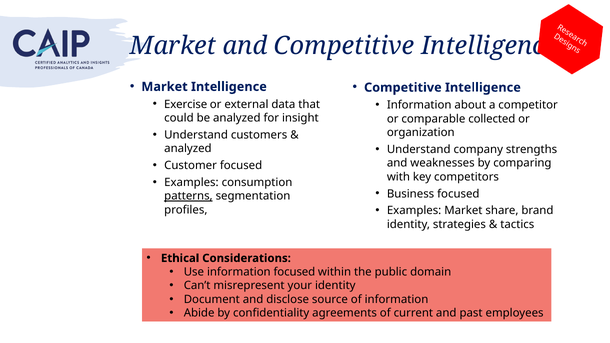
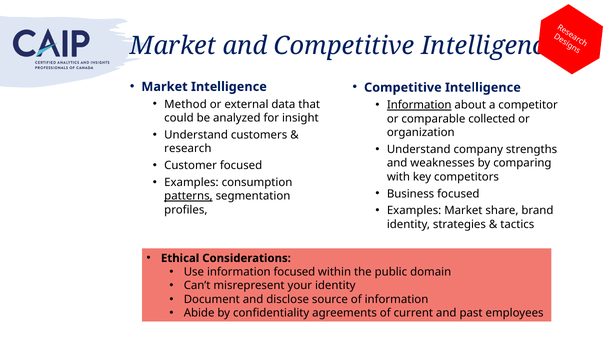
Exercise: Exercise -> Method (186, 104)
Information underline: none -> present (419, 105)
analyzed: analyzed -> research (188, 149)
